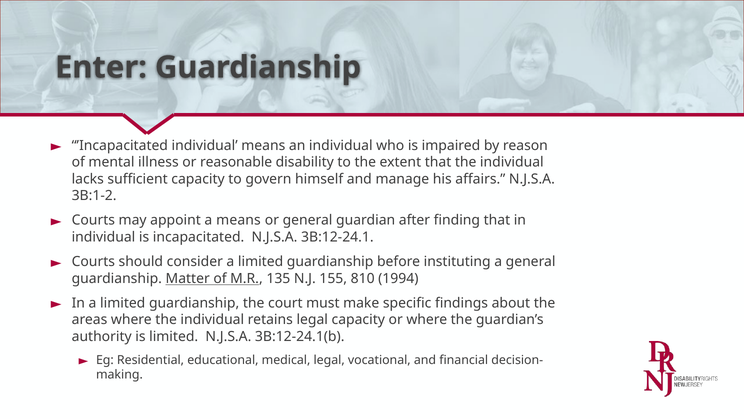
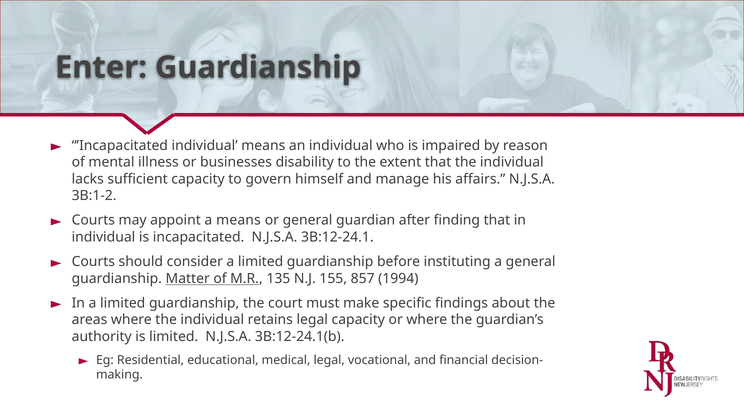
reasonable: reasonable -> businesses (236, 162)
810: 810 -> 857 (363, 278)
